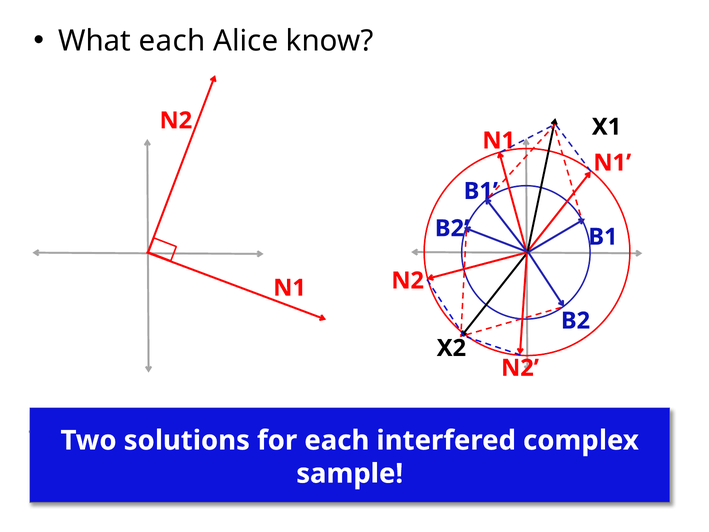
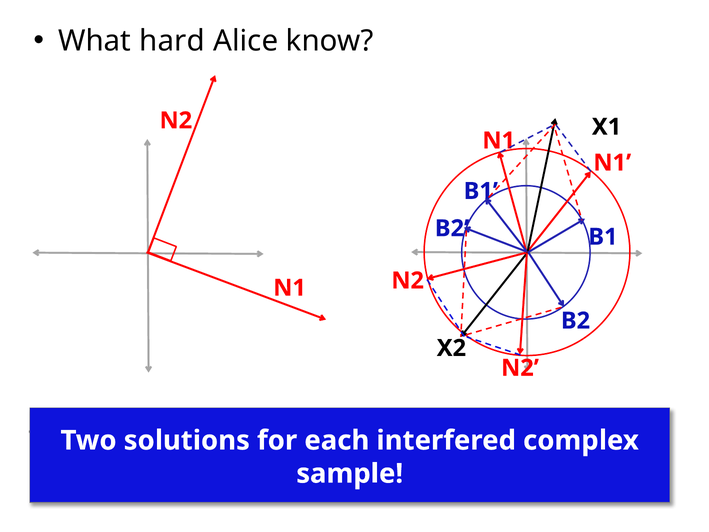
What each: each -> hard (172, 41)
